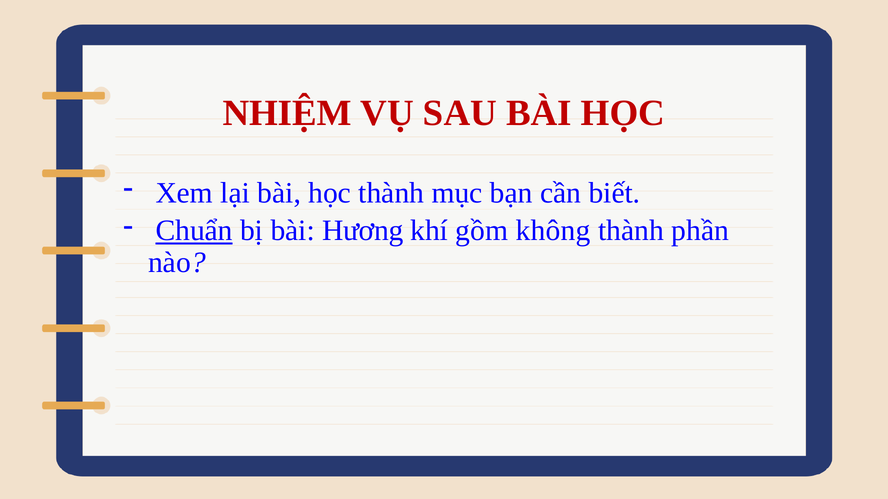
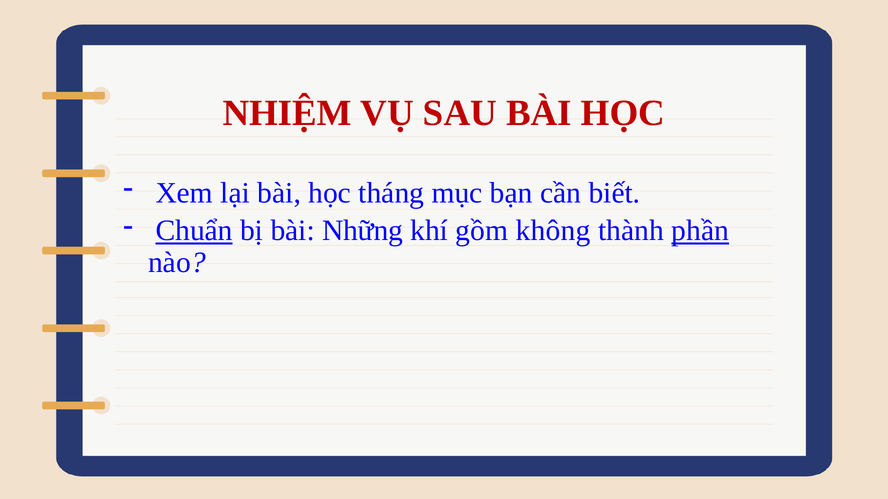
học thành: thành -> tháng (391, 193)
Hương: Hương -> Những (363, 231)
phần underline: none -> present (700, 231)
